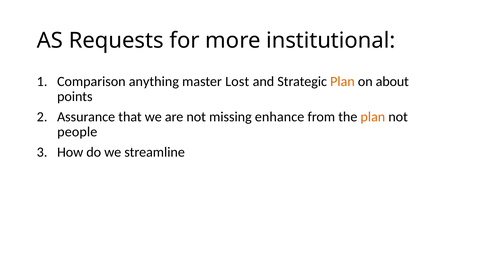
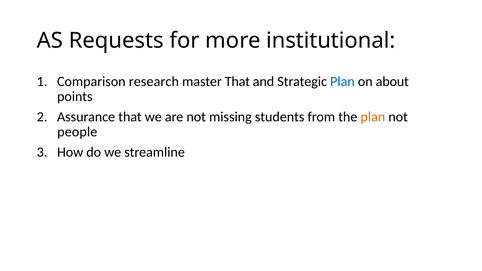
anything: anything -> research (154, 81)
master Lost: Lost -> That (237, 81)
Plan colour: orange -> blue (342, 81)
enhance: enhance -> students (280, 117)
